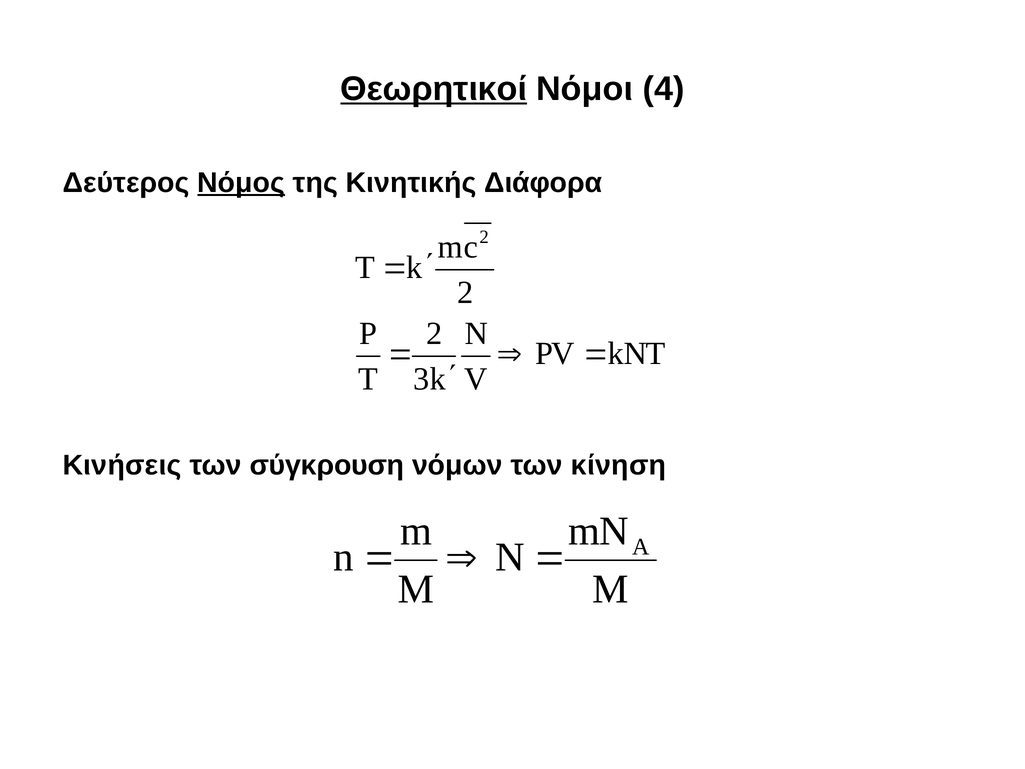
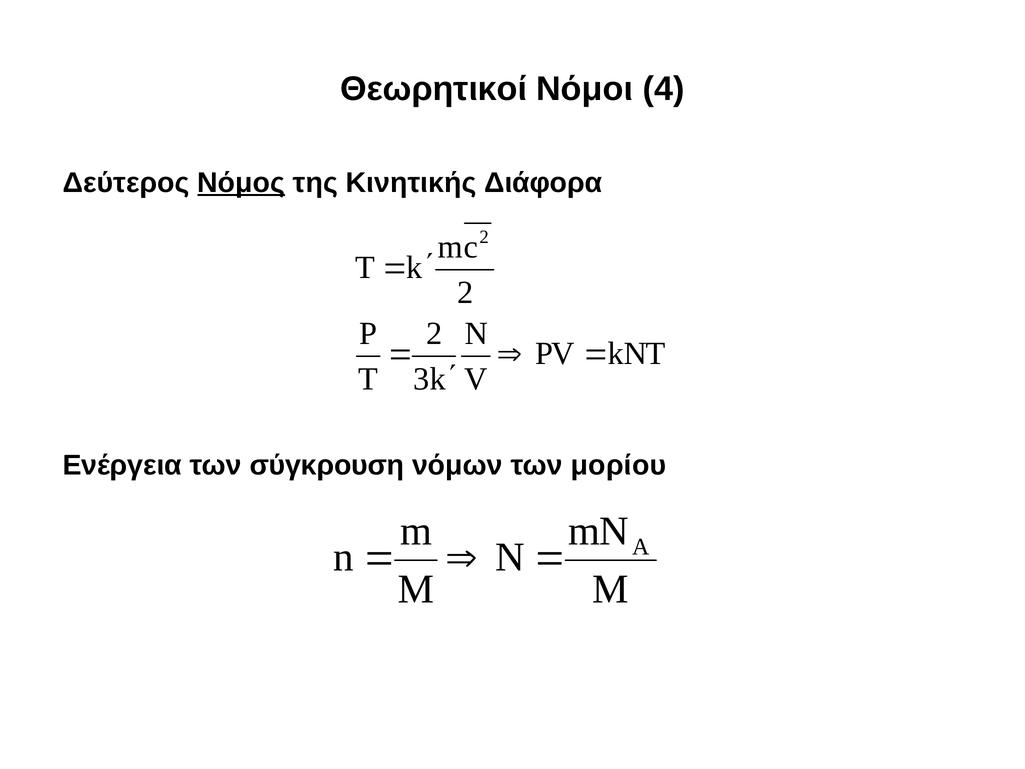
Θεωρητικοί underline: present -> none (434, 89)
Κινήσεις: Κινήσεις -> Ενέργεια (122, 465)
κίνηση: κίνηση -> μορίου (619, 465)
